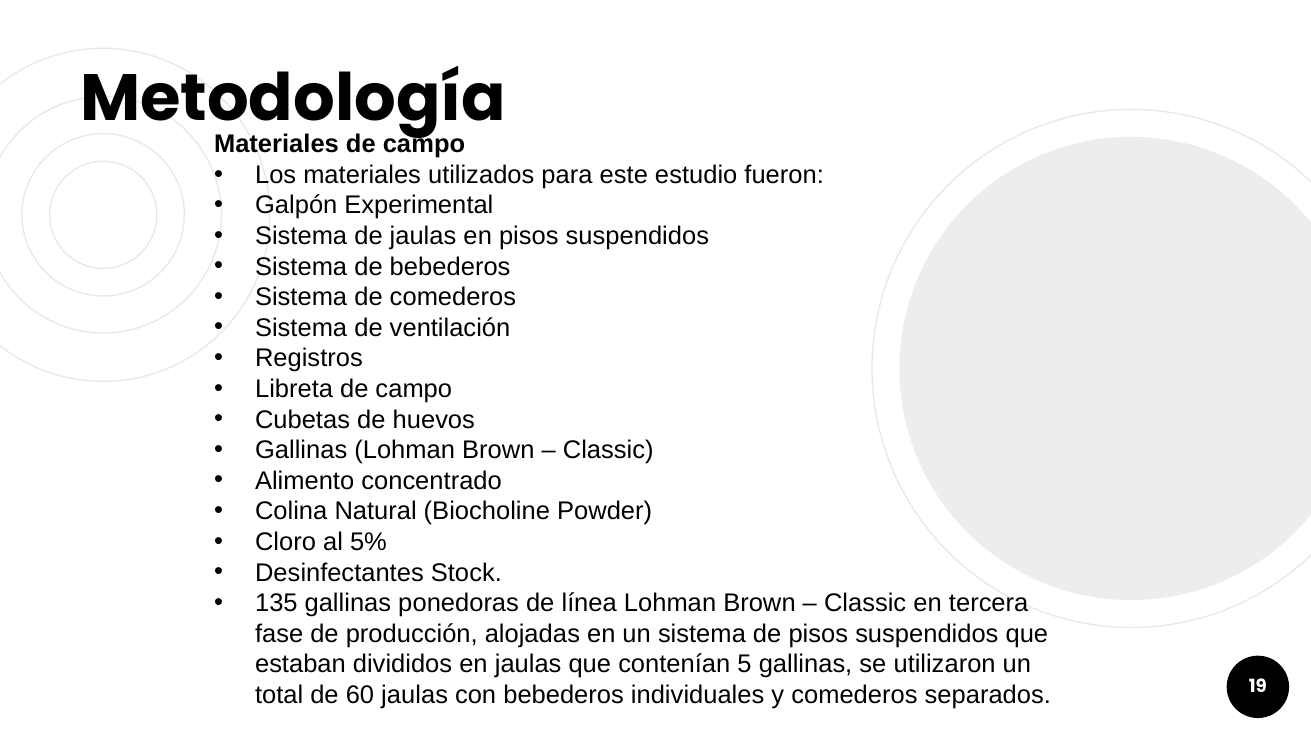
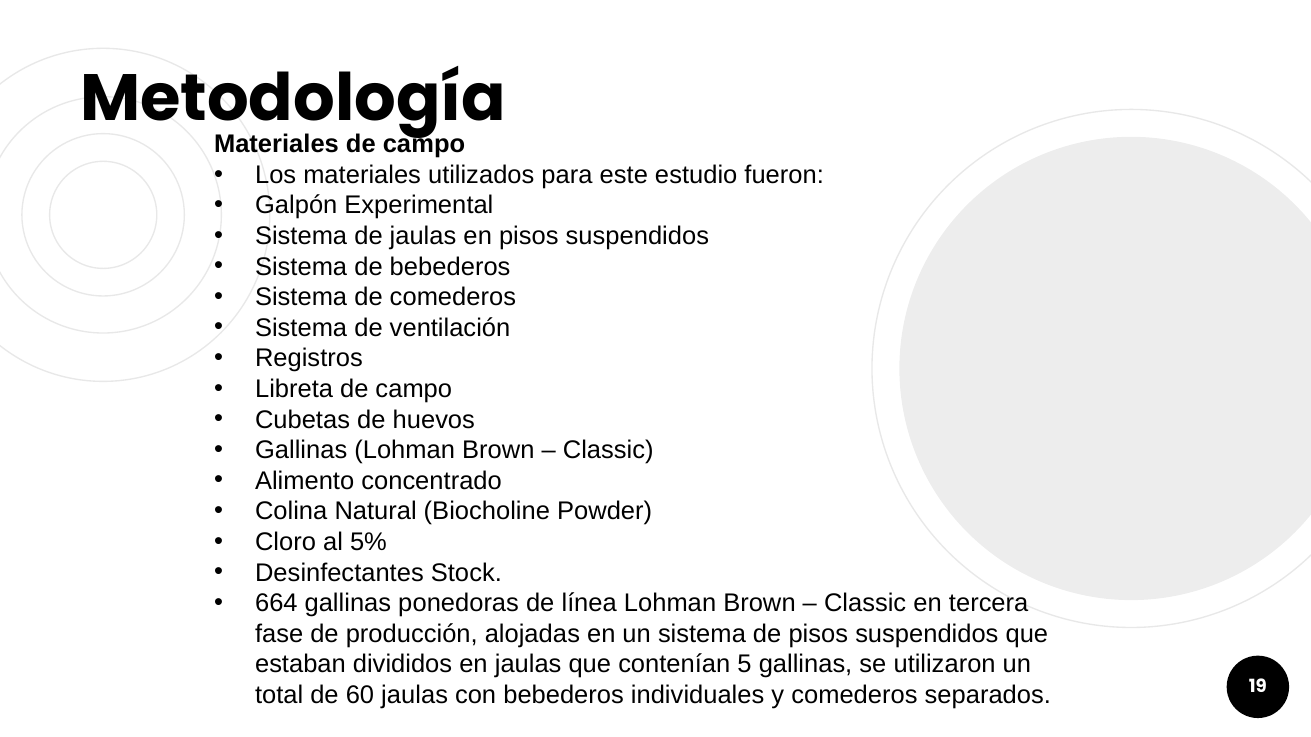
135: 135 -> 664 (276, 604)
